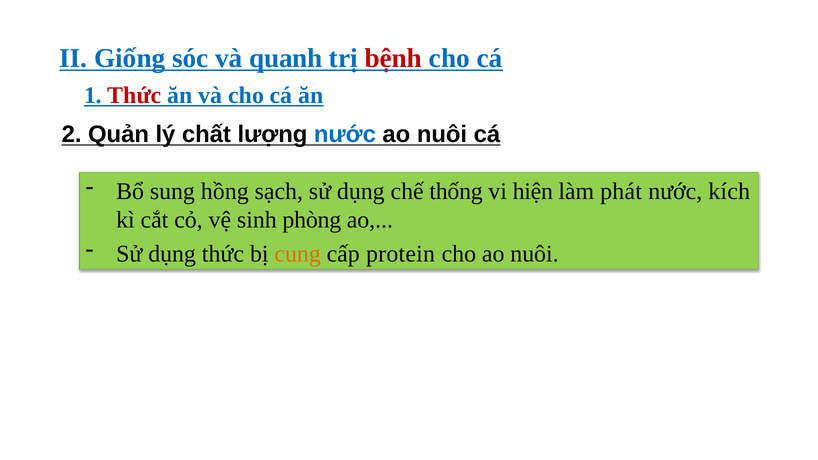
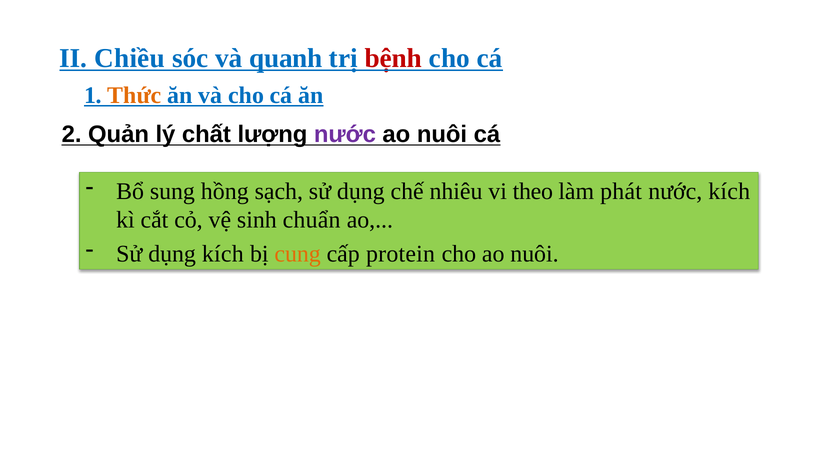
Giống: Giống -> Chiều (130, 58)
Thức colour: red -> orange (134, 95)
nước colour: blue -> purple (345, 135)
thống: thống -> nhiêu (456, 191)
hiện: hiện -> theo (533, 191)
phòng: phòng -> chuẩn (312, 220)
dụng thức: thức -> kích (223, 254)
